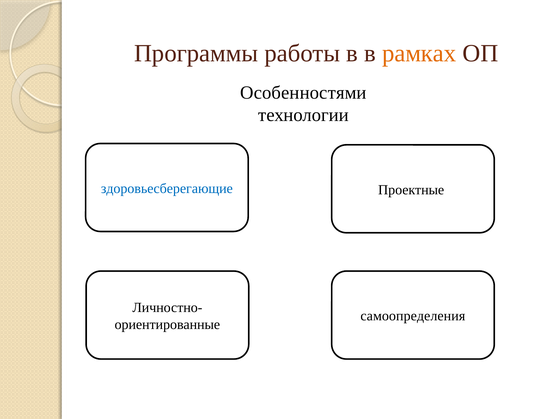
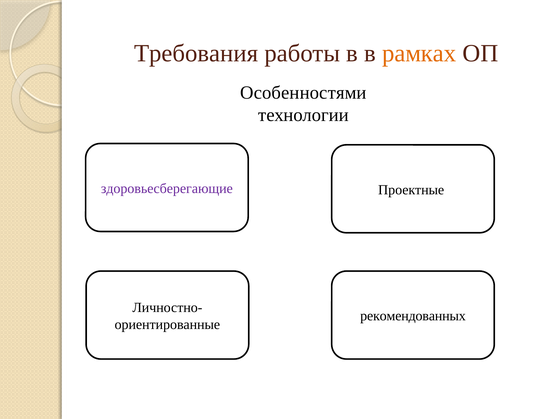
Программы: Программы -> Требования (196, 53)
здоровьесберегающие colour: blue -> purple (167, 188)
самоопределения: самоопределения -> рекомендованных (413, 316)
